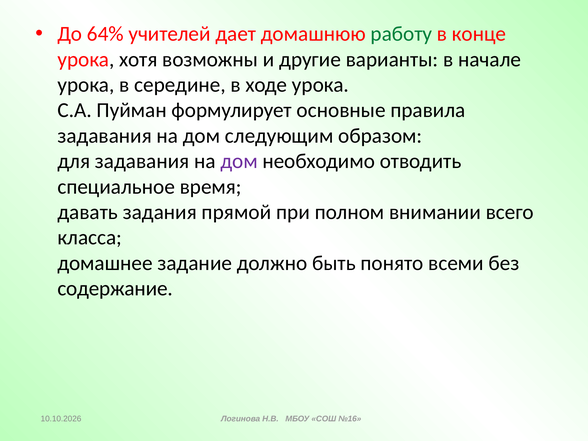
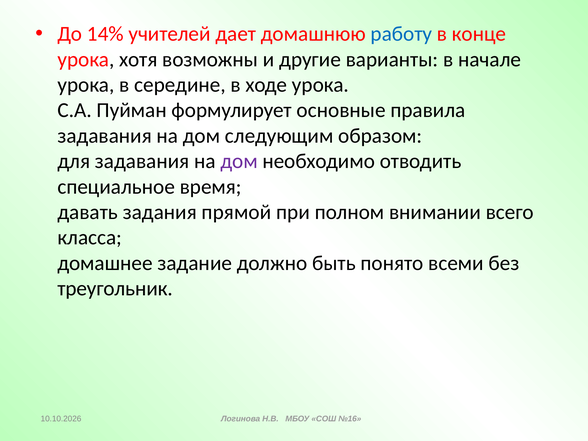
64%: 64% -> 14% (105, 34)
работу colour: green -> blue (401, 34)
содержание: содержание -> треугольник (115, 289)
